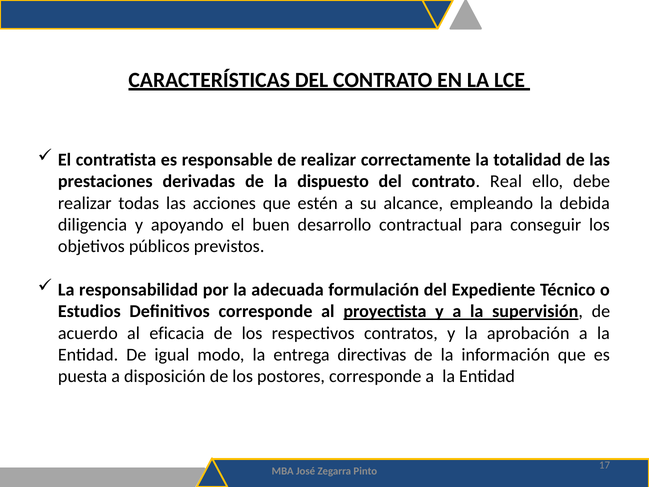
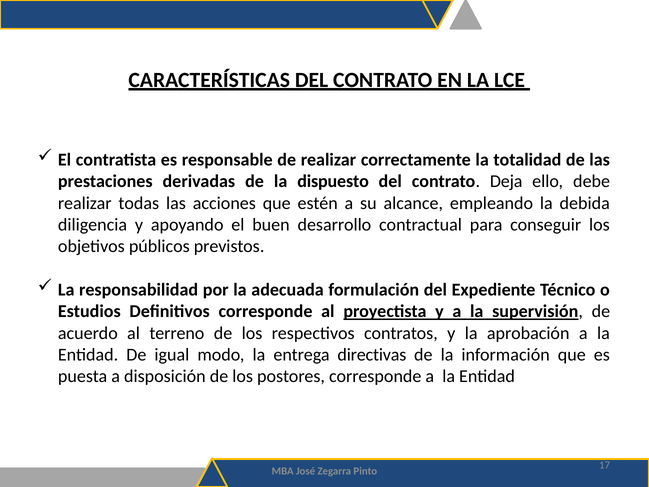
Real: Real -> Deja (506, 181)
eficacia: eficacia -> terreno (177, 333)
